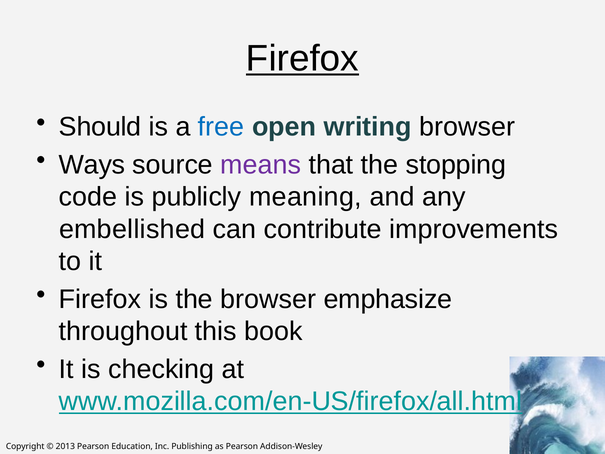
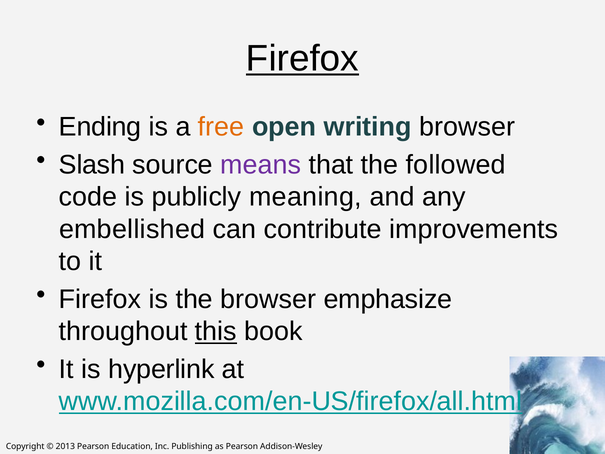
Should: Should -> Ending (100, 127)
free colour: blue -> orange (221, 127)
Ways: Ways -> Slash (92, 165)
stopping: stopping -> followed (456, 165)
this underline: none -> present (216, 331)
checking: checking -> hyperlink (161, 369)
